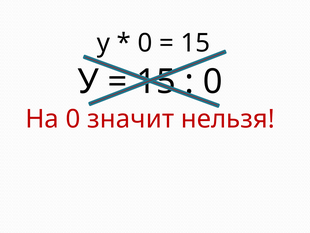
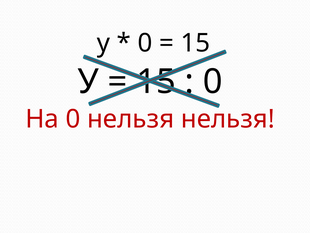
0 значит: значит -> нельзя (131, 119)
